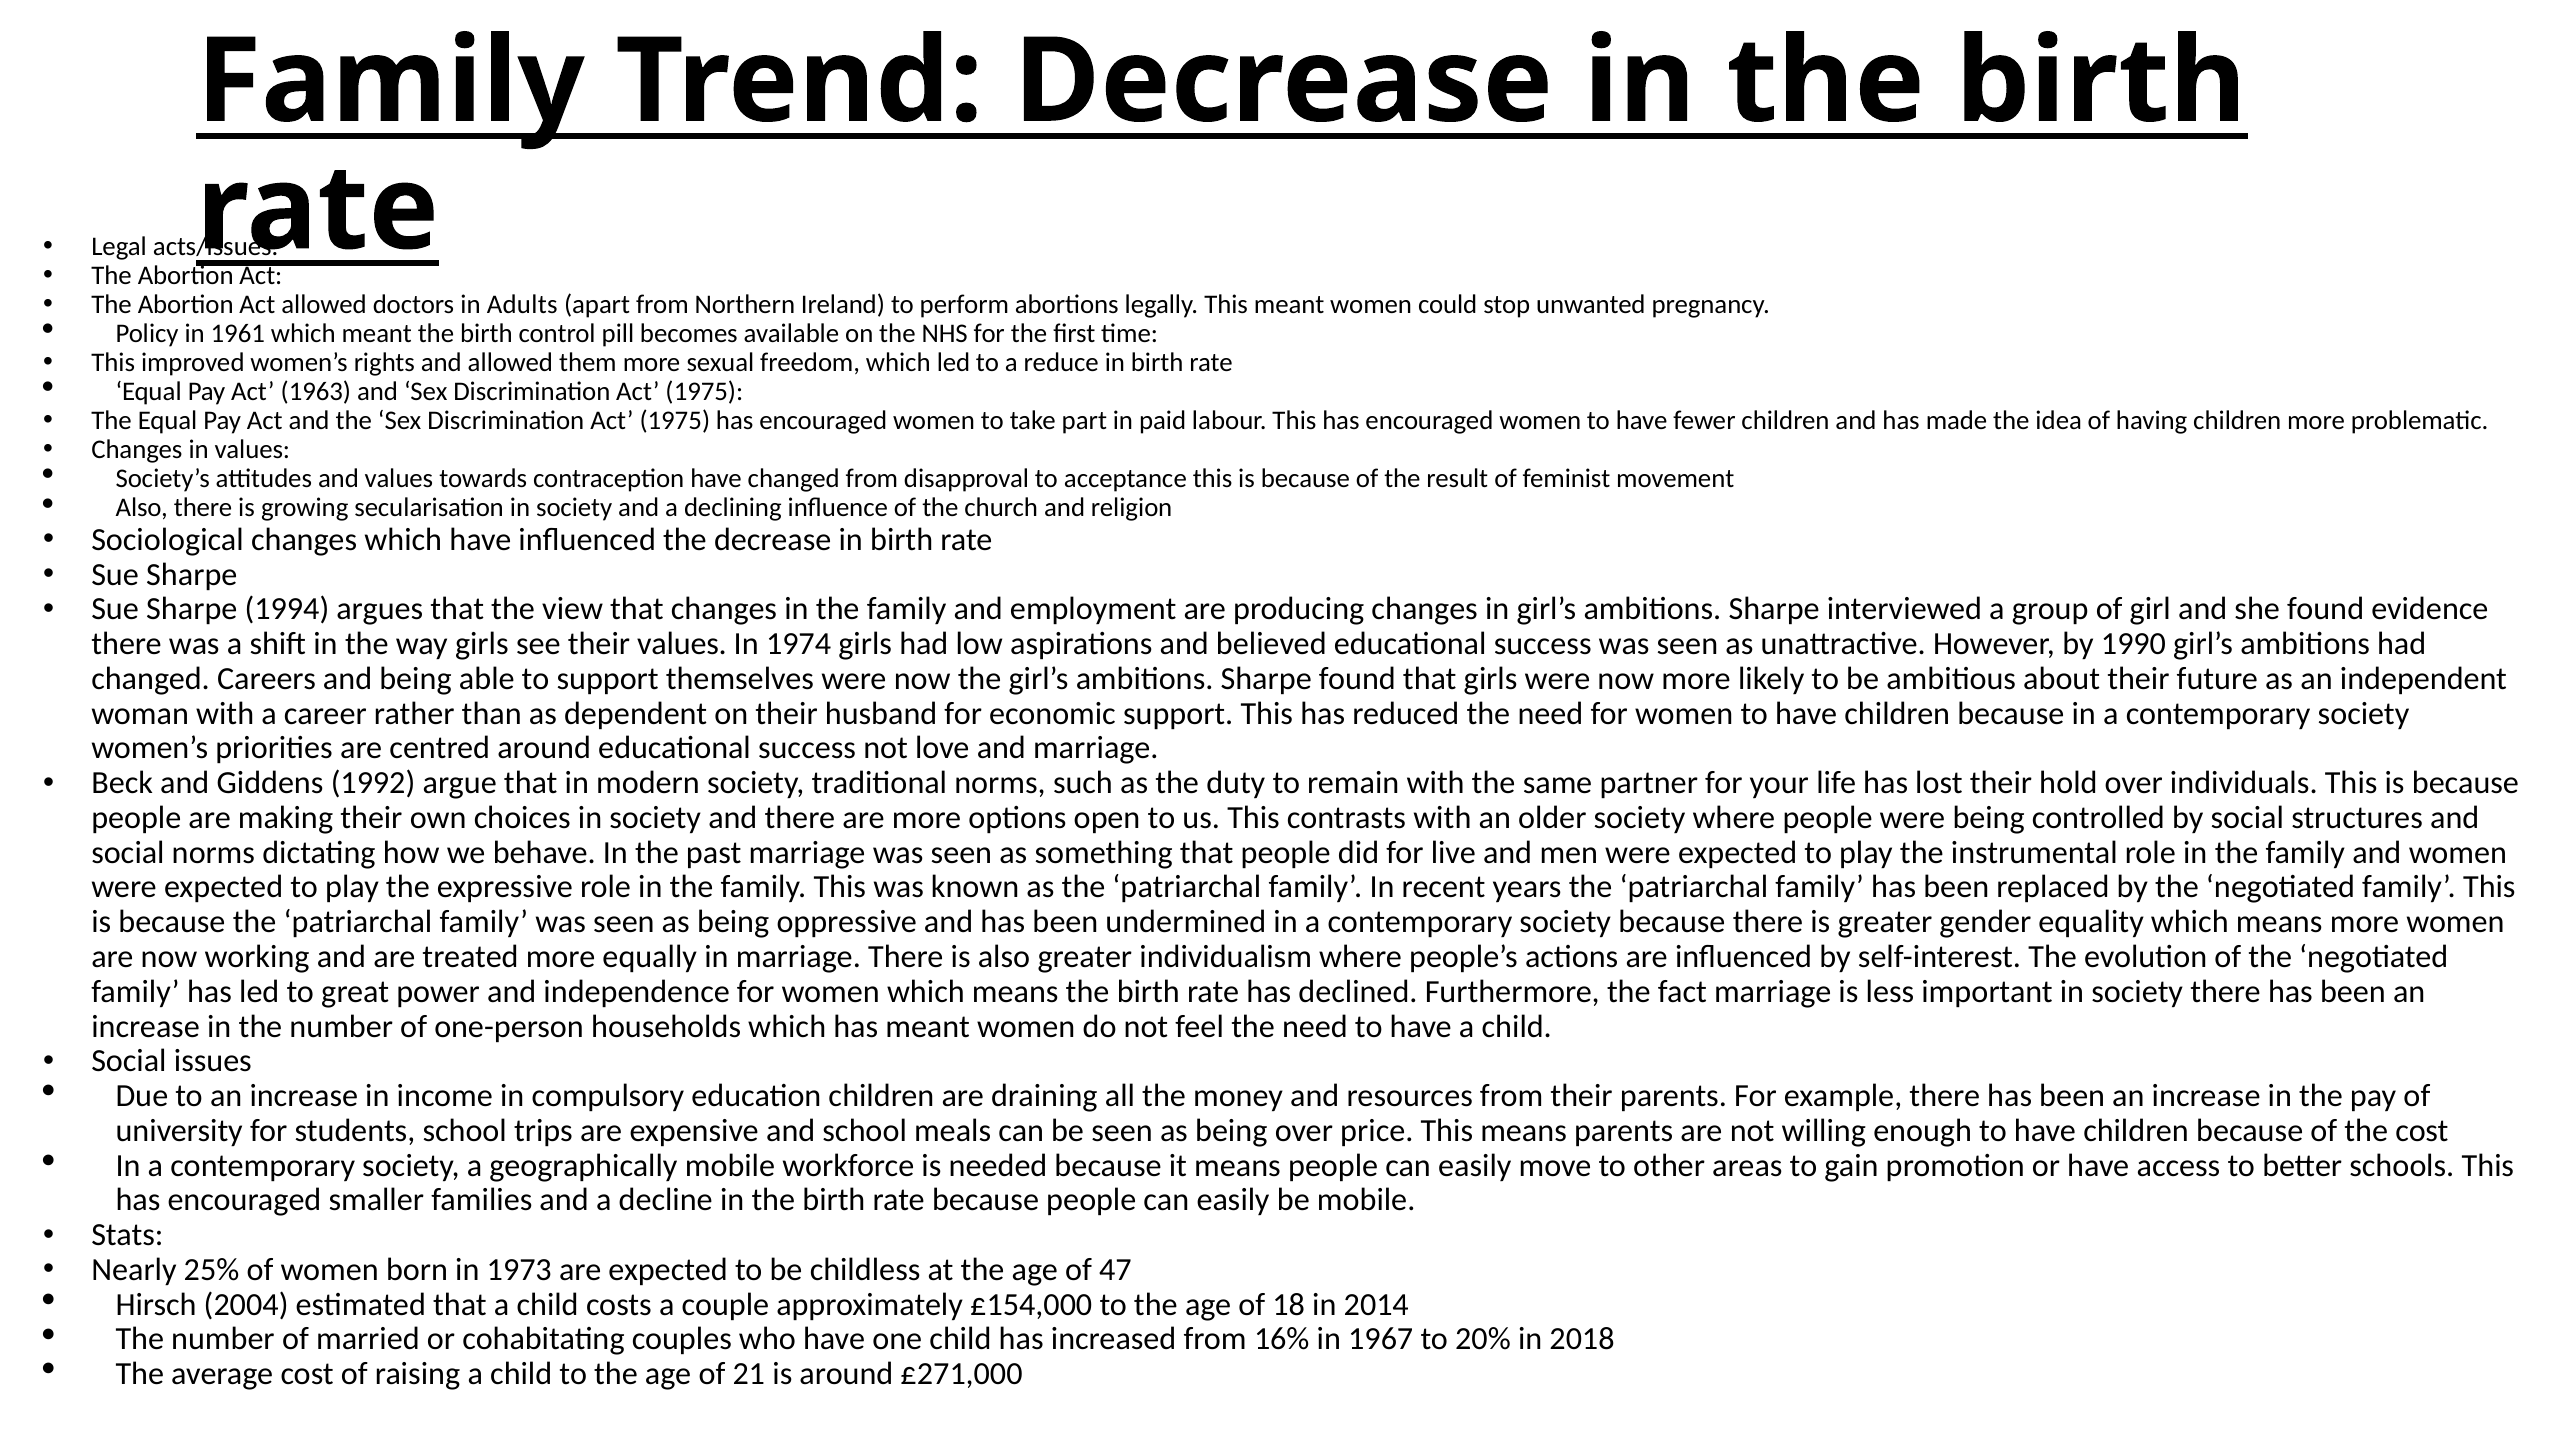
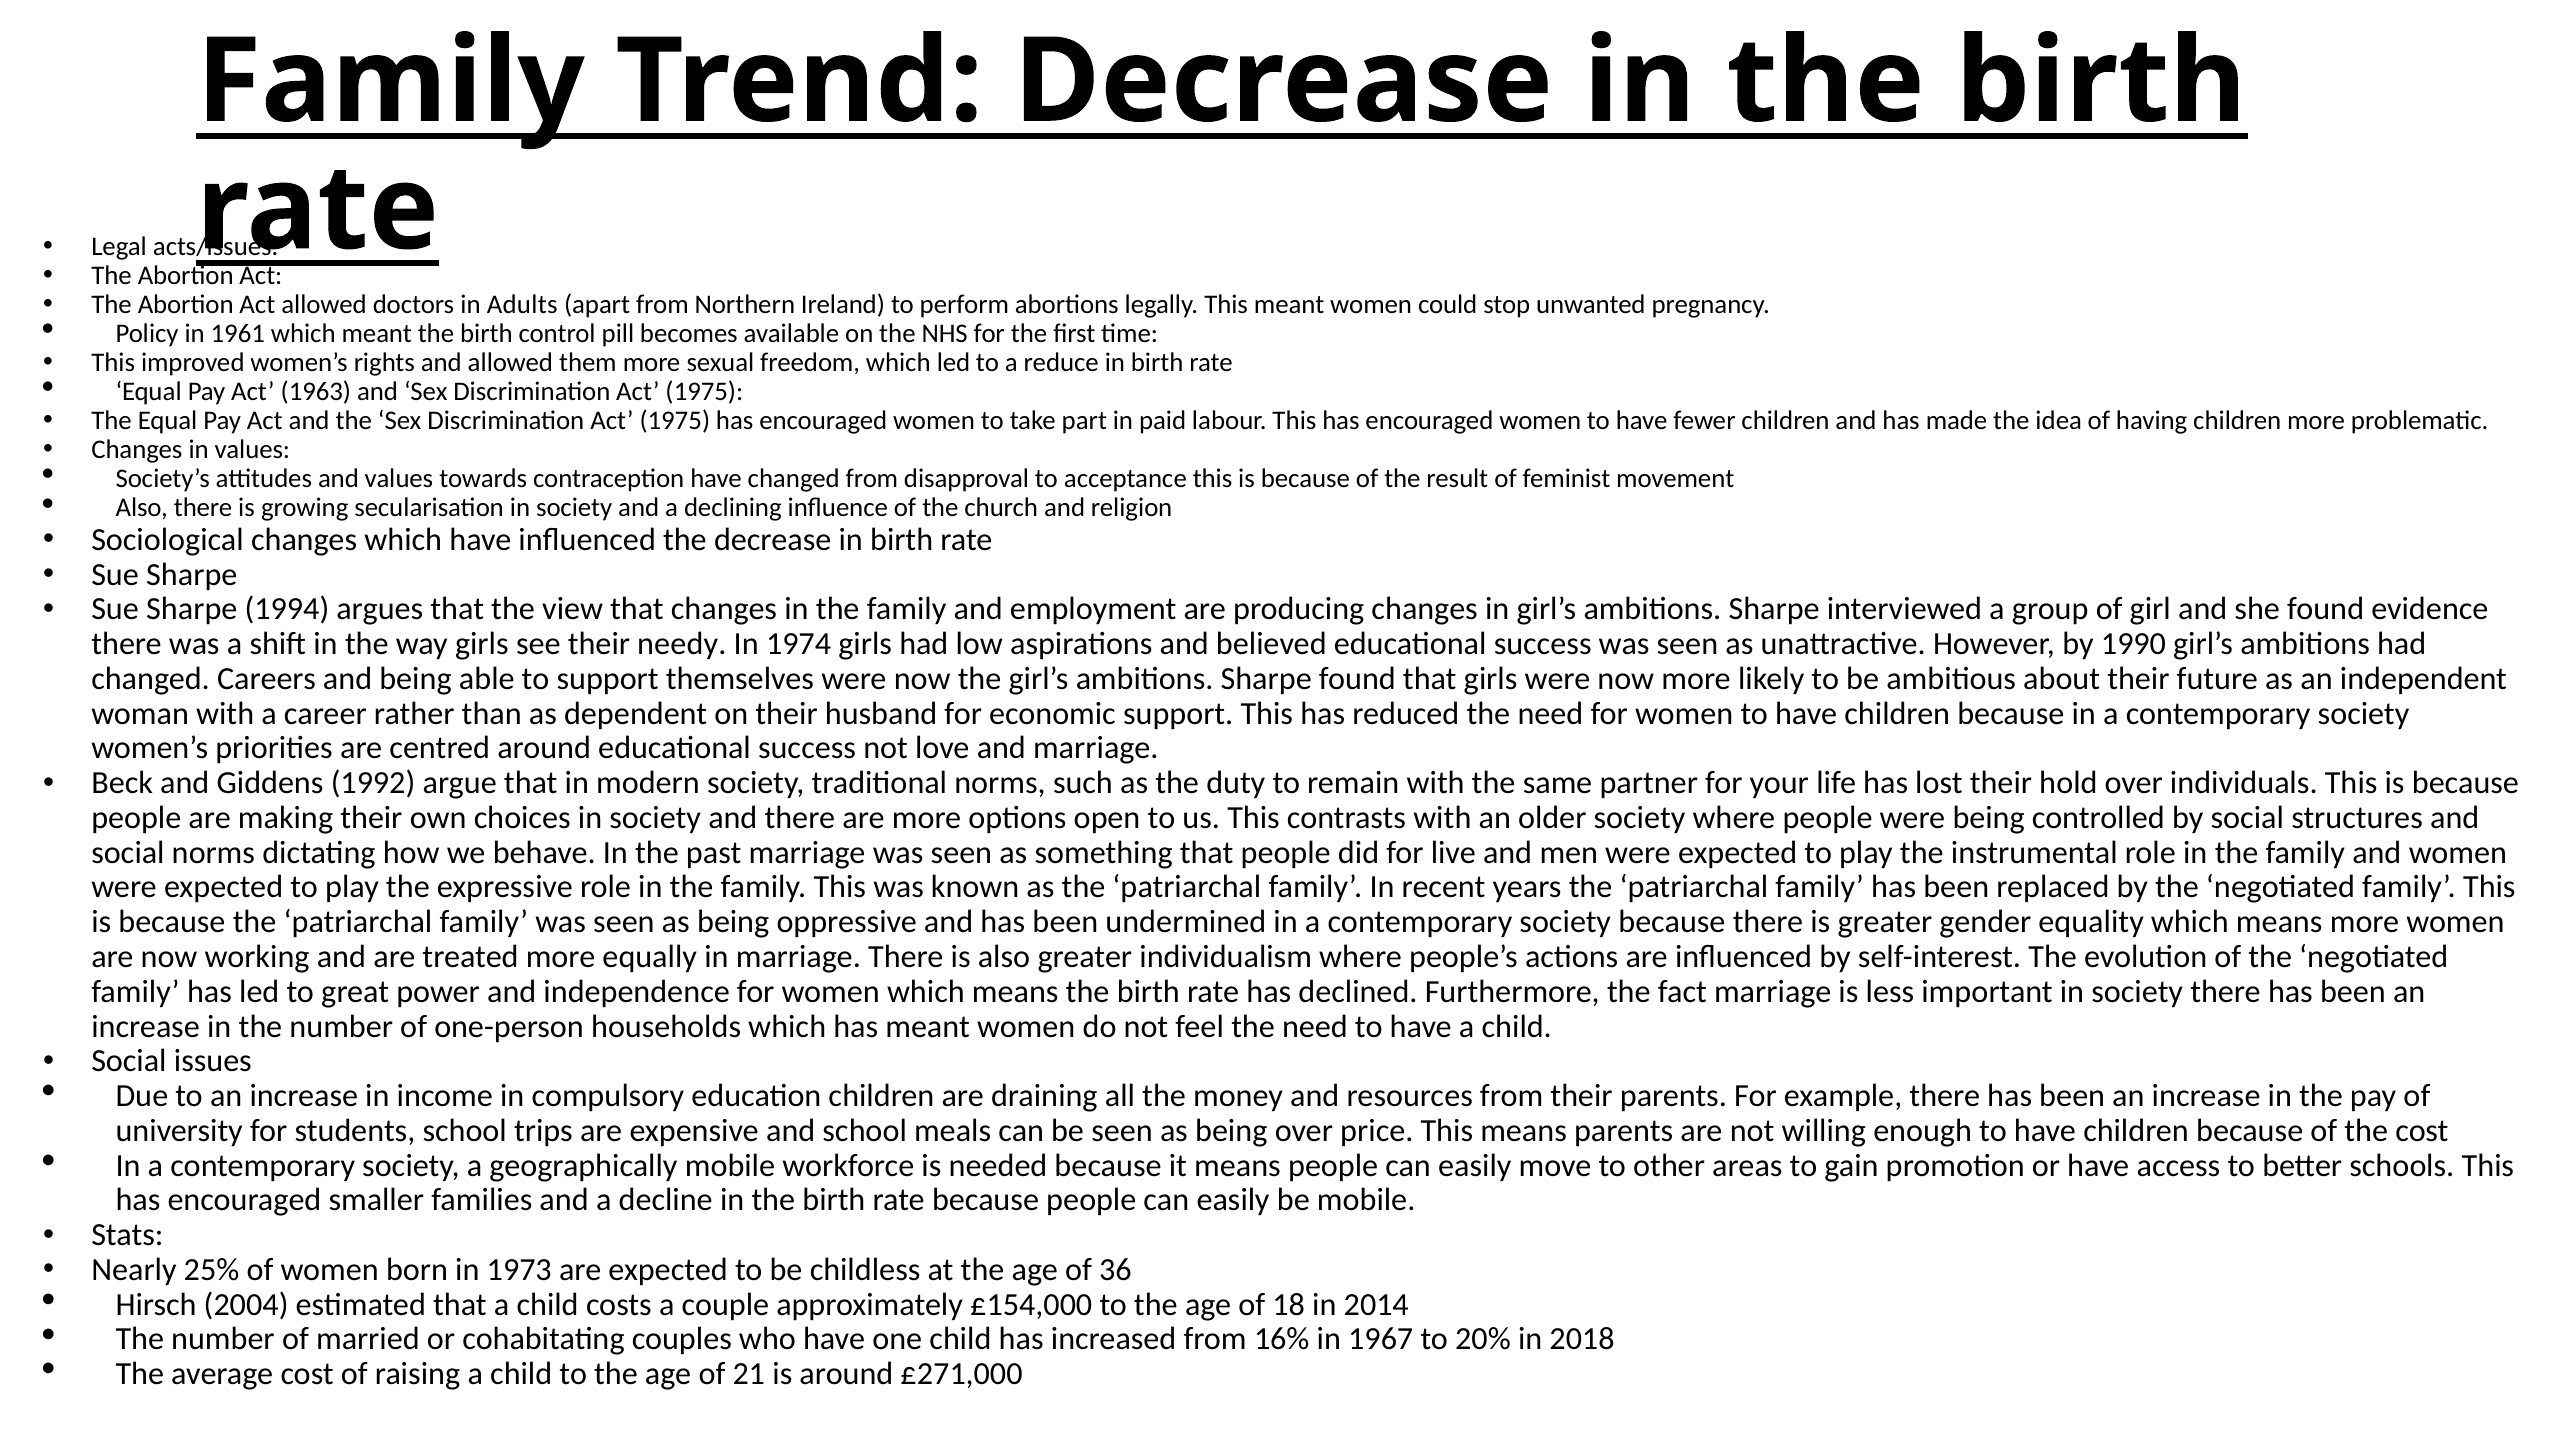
their values: values -> needy (682, 644)
47: 47 -> 36 (1115, 1270)
